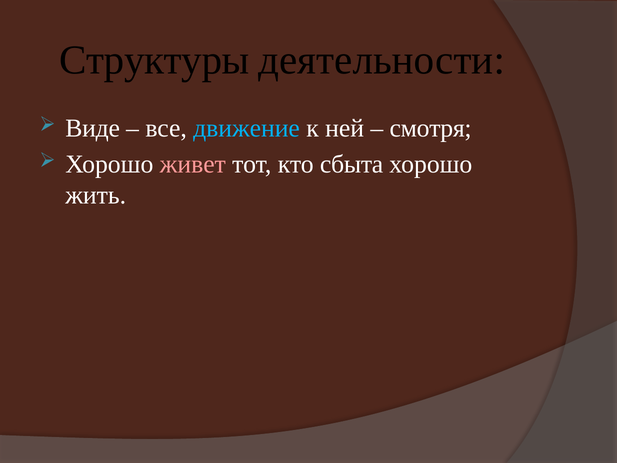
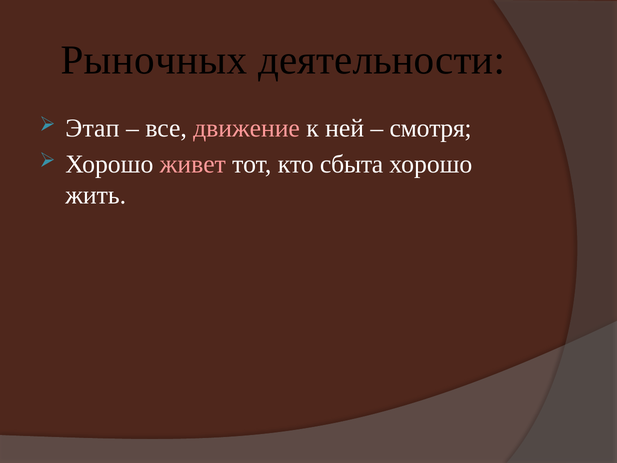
Структуры: Структуры -> Рыночных (154, 60)
Виде: Виде -> Этап (92, 128)
движение colour: light blue -> pink (247, 128)
